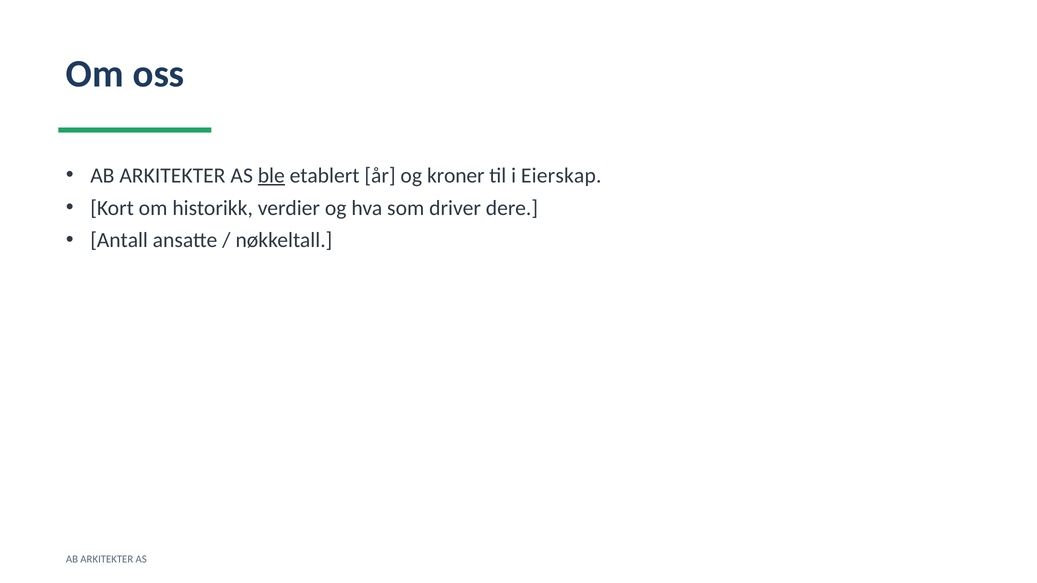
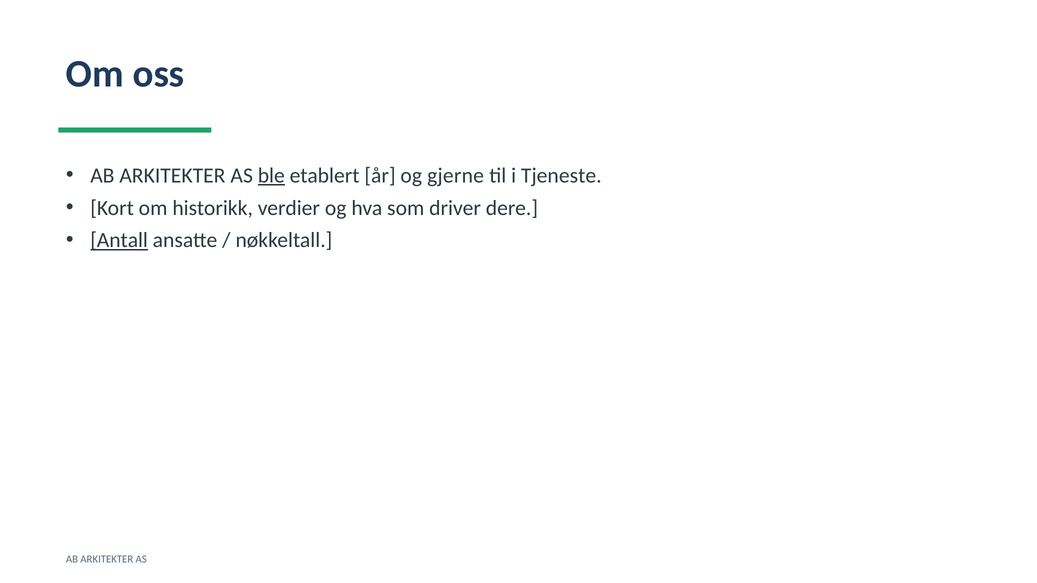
kroner: kroner -> gjerne (456, 176)
Eierskap: Eierskap -> Tjeneste (561, 176)
Antall underline: none -> present (119, 240)
